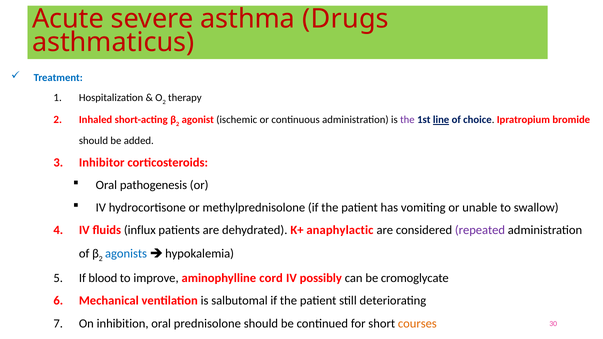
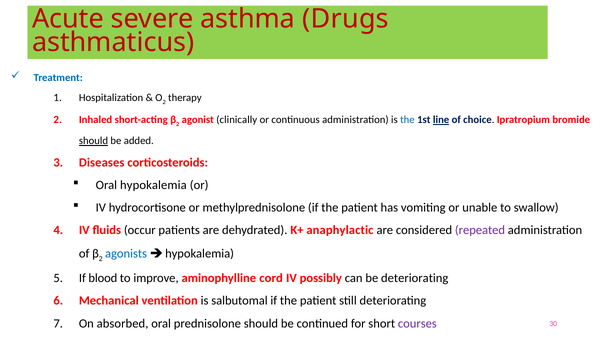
ischemic: ischemic -> clinically (237, 120)
the colour: purple -> blue (407, 120)
should underline: none -> present (93, 141)
Inhibitor: Inhibitor -> Diseases (102, 163)
Oral pathogenesis: pathogenesis -> hypokalemia (153, 185)
influx: influx -> occur (140, 230)
be cromoglycate: cromoglycate -> deteriorating (415, 278)
inhibition: inhibition -> absorbed (123, 324)
courses colour: orange -> purple (417, 324)
